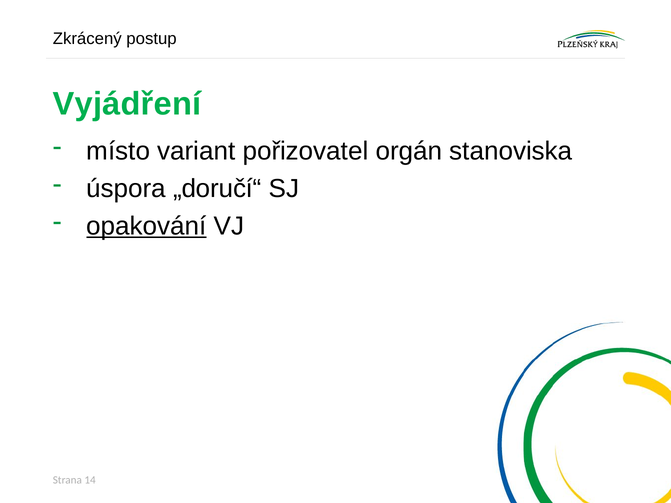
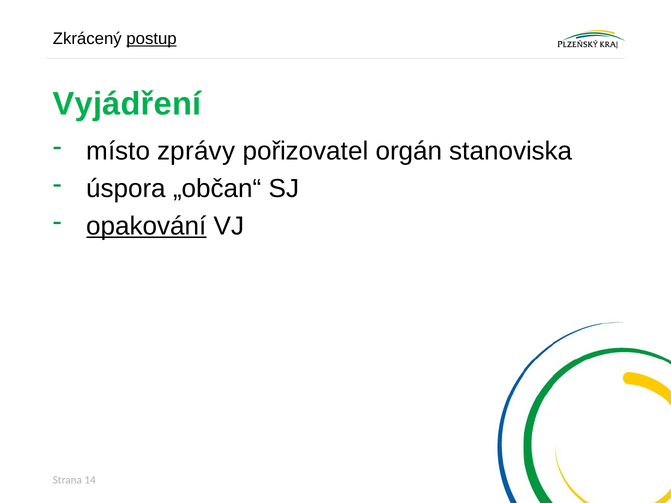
postup underline: none -> present (152, 39)
variant: variant -> zprávy (196, 151)
„doručí“: „doručí“ -> „občan“ (217, 189)
